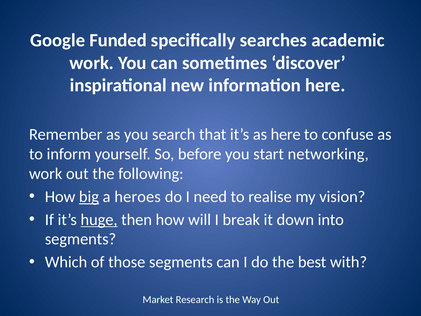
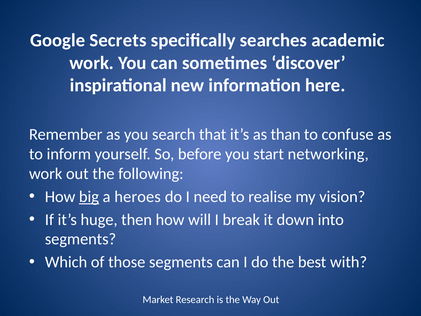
Funded: Funded -> Secrets (118, 40)
as here: here -> than (286, 134)
huge underline: present -> none (99, 219)
